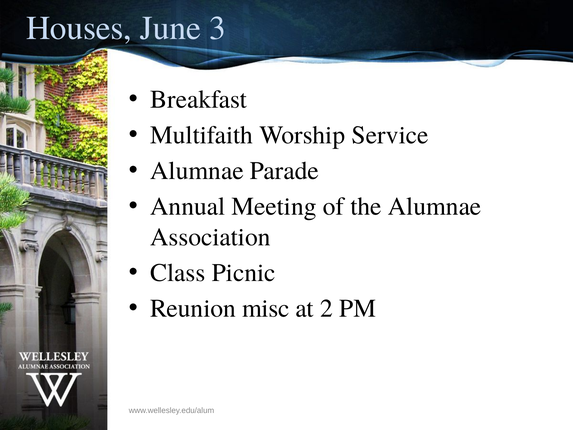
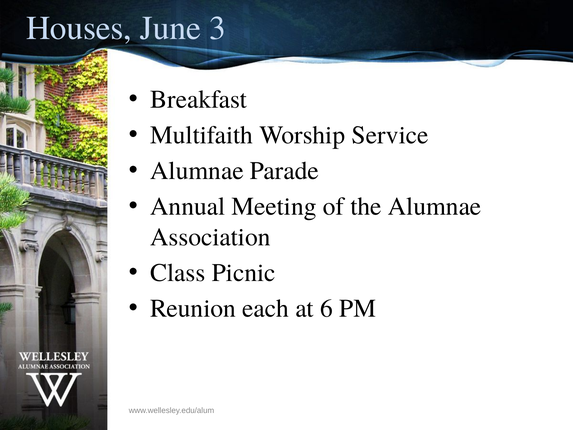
misc: misc -> each (266, 308)
2: 2 -> 6 (326, 308)
